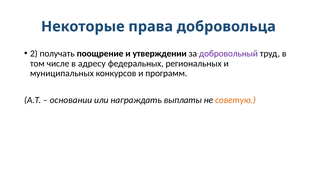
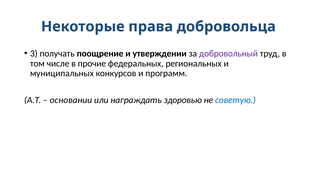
2: 2 -> 3 (34, 54)
адресу: адресу -> прочие (92, 64)
выплаты: выплаты -> здоровью (183, 100)
советую colour: orange -> blue (235, 100)
